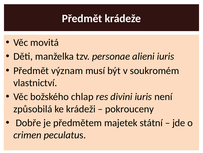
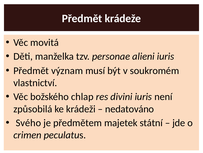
pokrouceny: pokrouceny -> nedatováno (130, 109)
Dobře: Dobře -> Svého (28, 122)
